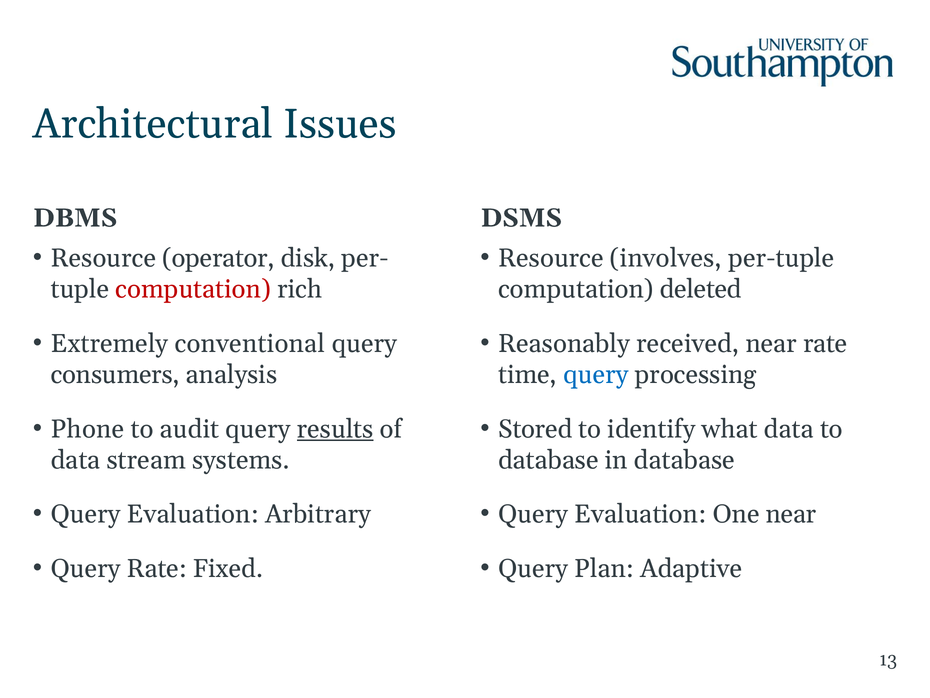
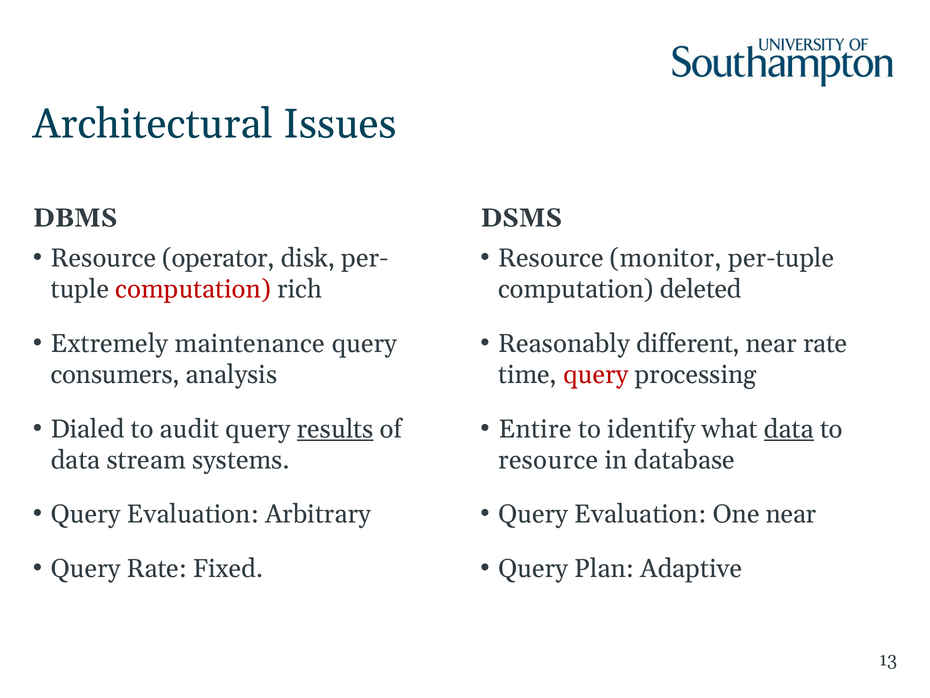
involves: involves -> monitor (666, 258)
conventional: conventional -> maintenance (250, 343)
received: received -> different (688, 343)
query colour: blue -> red (596, 374)
Phone: Phone -> Dialed (88, 429)
Stored: Stored -> Entire (535, 429)
data underline: none -> present (789, 429)
database: database -> resource (548, 460)
